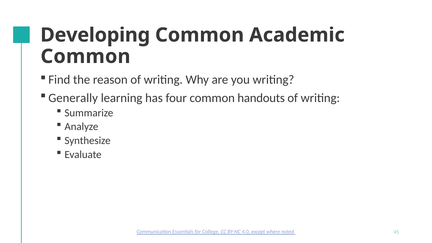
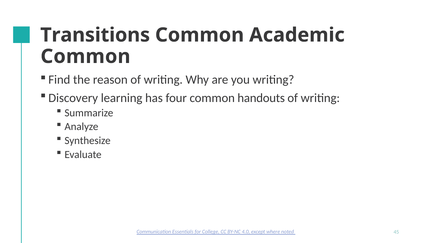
Developing: Developing -> Transitions (95, 35)
Generally: Generally -> Discovery (73, 98)
